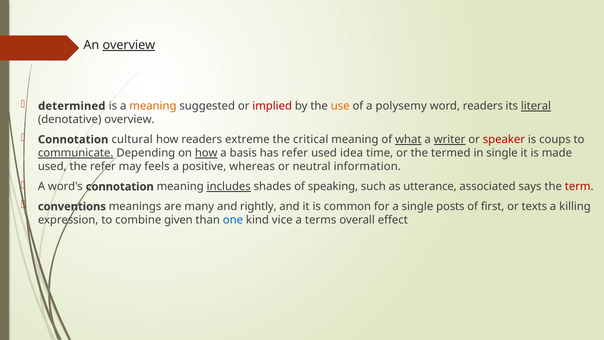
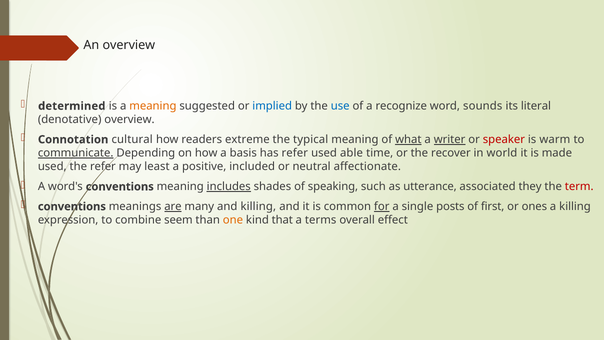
overview underline: present -> none (129, 45)
implied colour: red -> blue (272, 106)
use colour: orange -> blue (340, 106)
polysemy: polysemy -> recognize (401, 106)
word readers: readers -> sounds (483, 106)
literal underline: present -> none (536, 106)
critical: critical -> typical (311, 139)
coups: coups -> warm (555, 139)
how underline: present -> none (206, 153)
idea: idea -> able (352, 153)
termed: termed -> recover (451, 153)
in single: single -> world (502, 153)
feels: feels -> least (157, 167)
whereas: whereas -> included (252, 167)
information: information -> affectionate (367, 167)
word's connotation: connotation -> conventions (120, 187)
says: says -> they (530, 187)
are underline: none -> present (173, 206)
and rightly: rightly -> killing (258, 206)
for underline: none -> present (382, 206)
texts: texts -> ones (534, 206)
given: given -> seem (178, 220)
one colour: blue -> orange (233, 220)
vice: vice -> that (282, 220)
